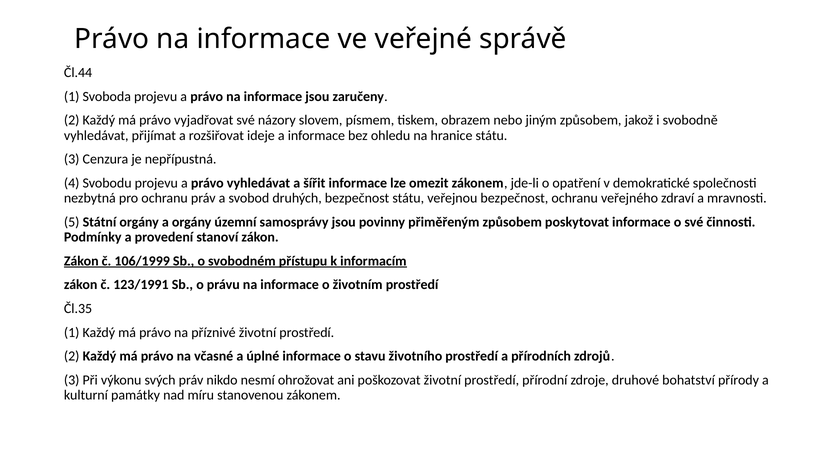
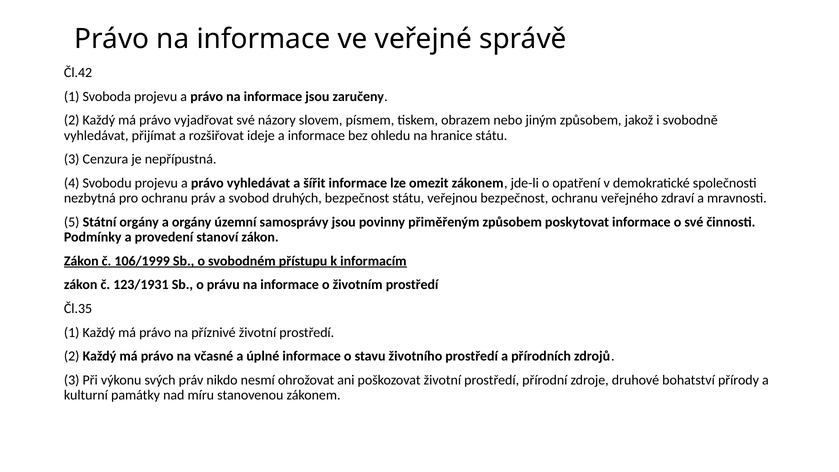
Čl.44: Čl.44 -> Čl.42 (78, 73)
123/1991: 123/1991 -> 123/1931 (141, 285)
